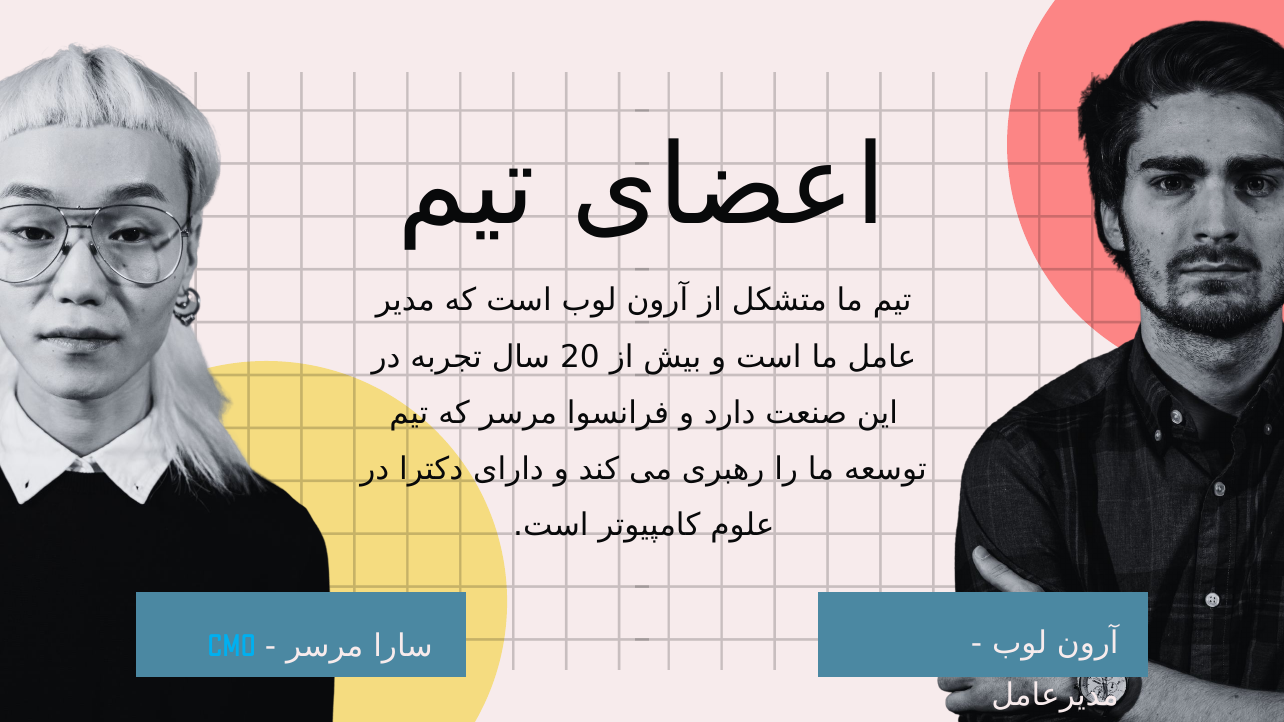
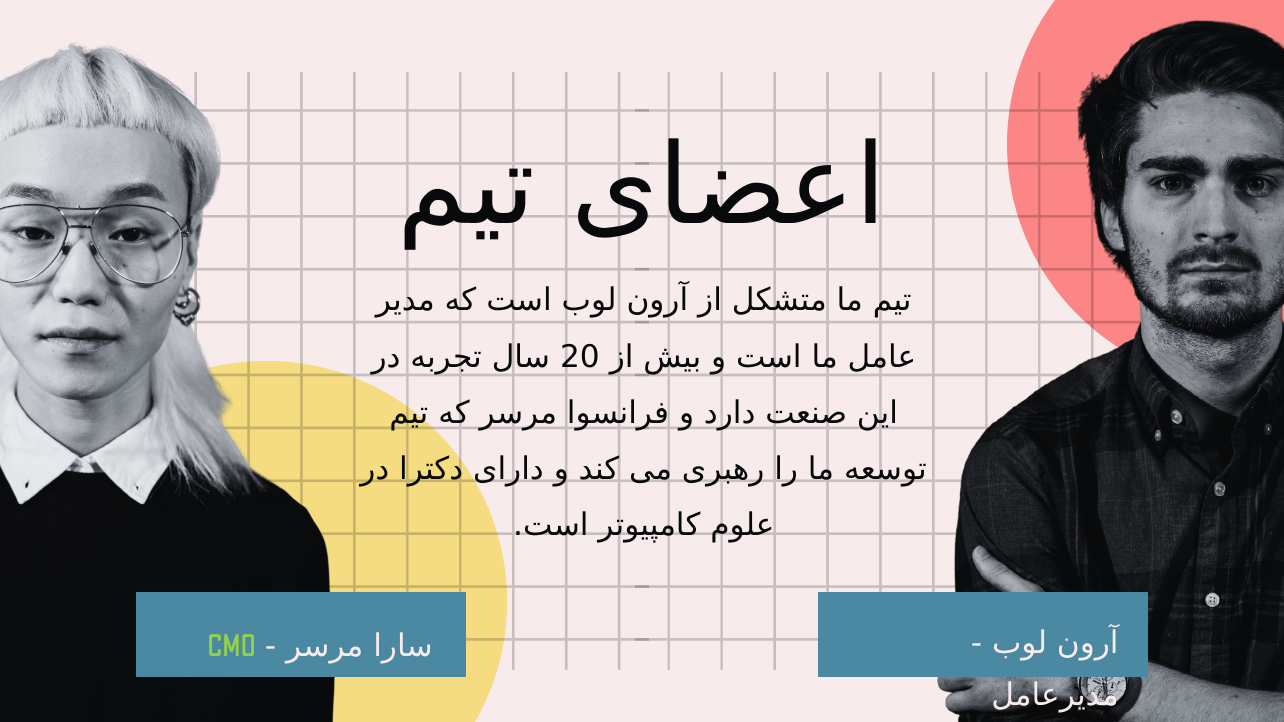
CMO colour: light blue -> light green (232, 647)
